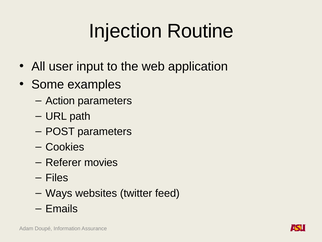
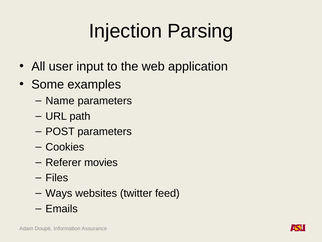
Routine: Routine -> Parsing (200, 31)
Action: Action -> Name (60, 101)
